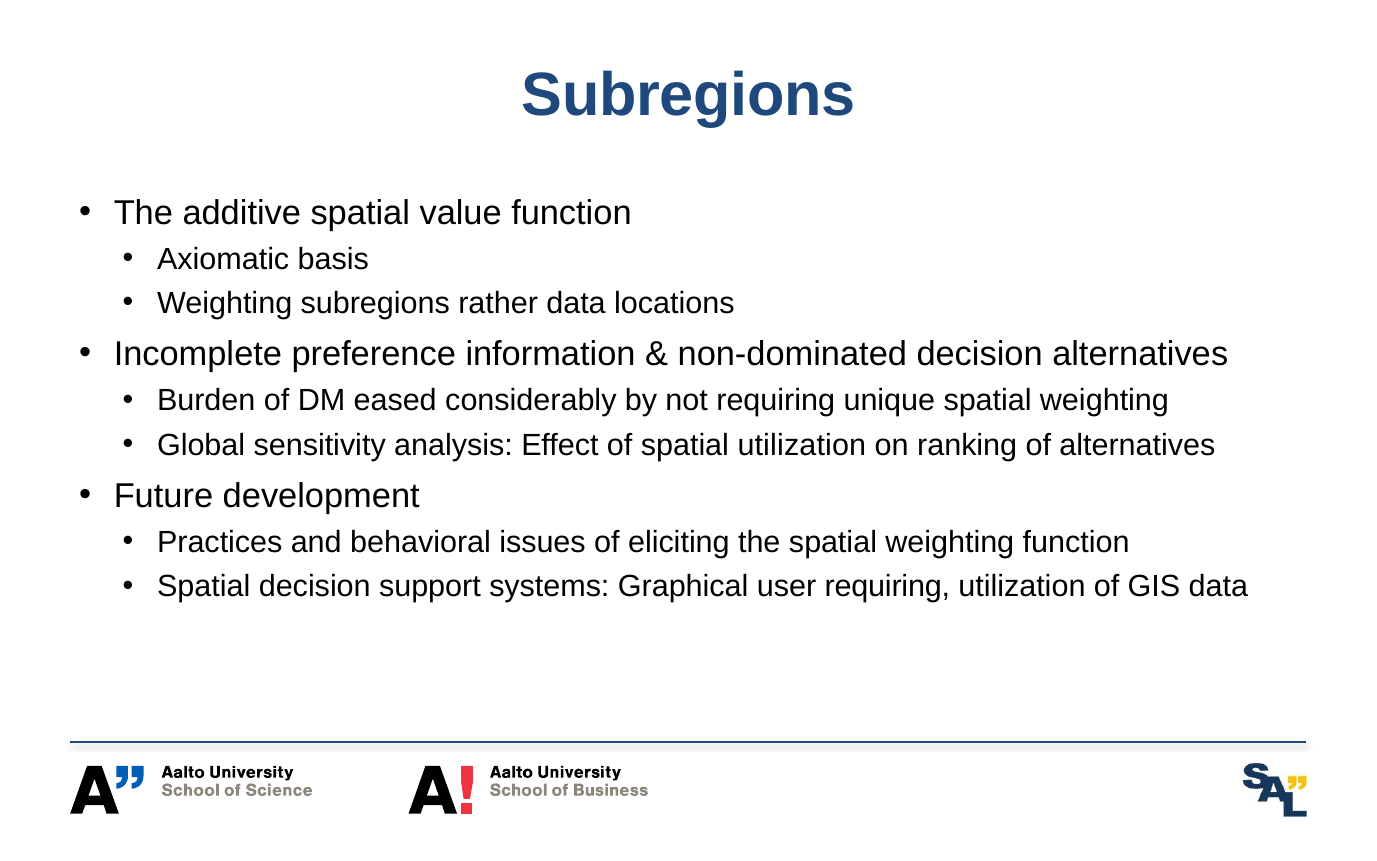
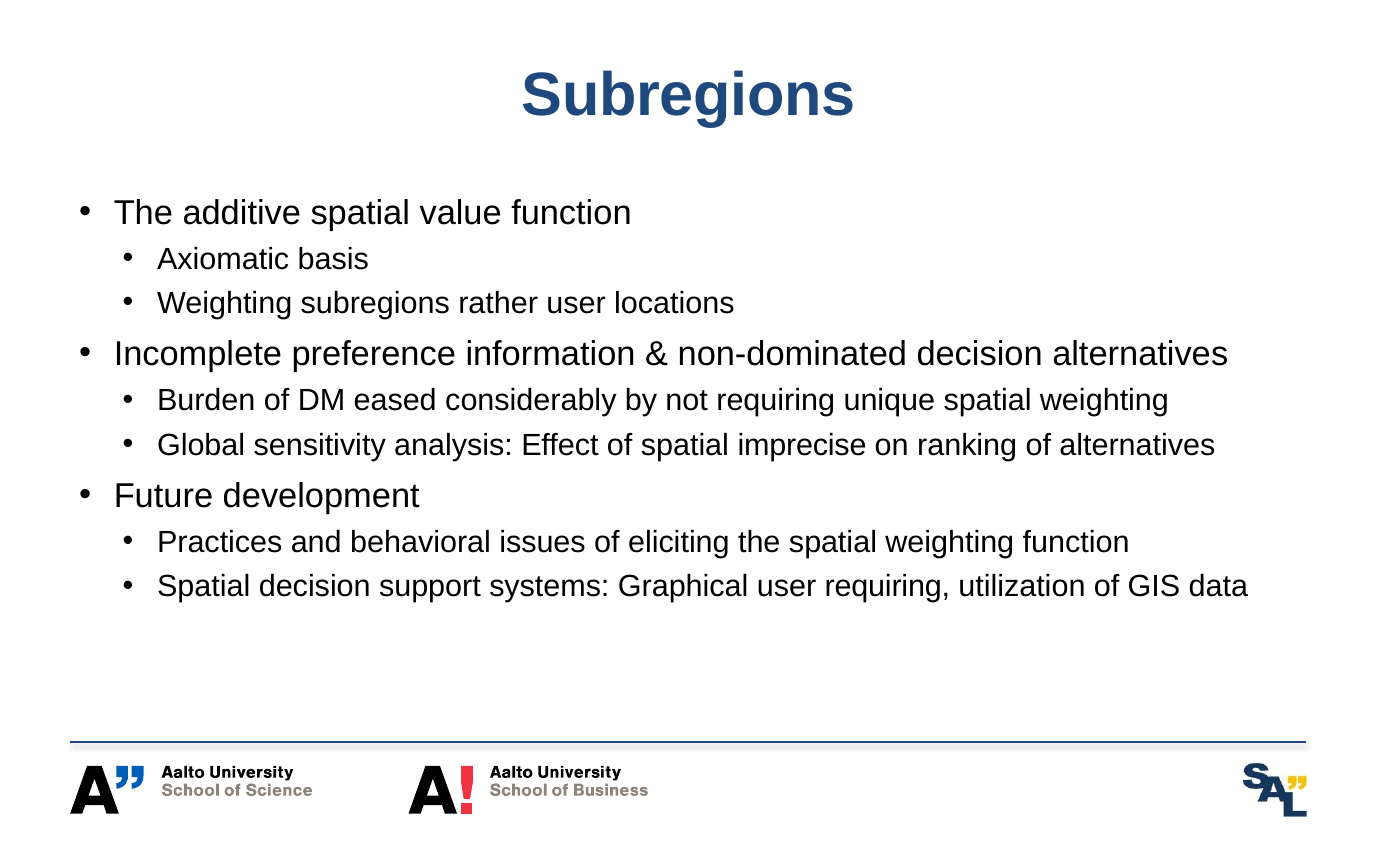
rather data: data -> user (576, 304)
spatial utilization: utilization -> imprecise (802, 445)
